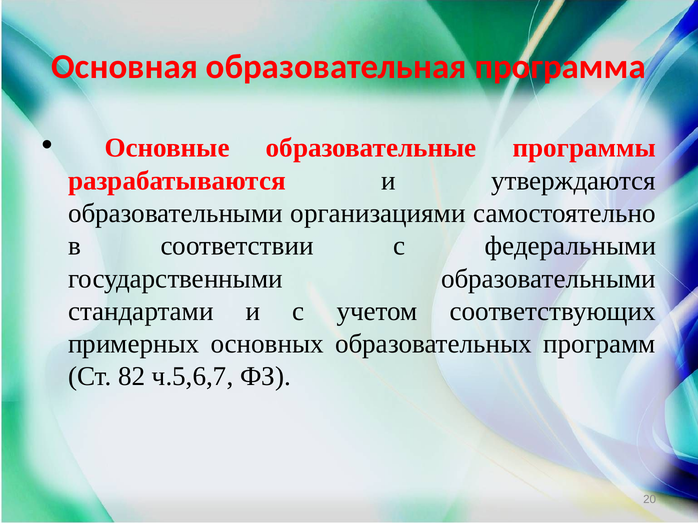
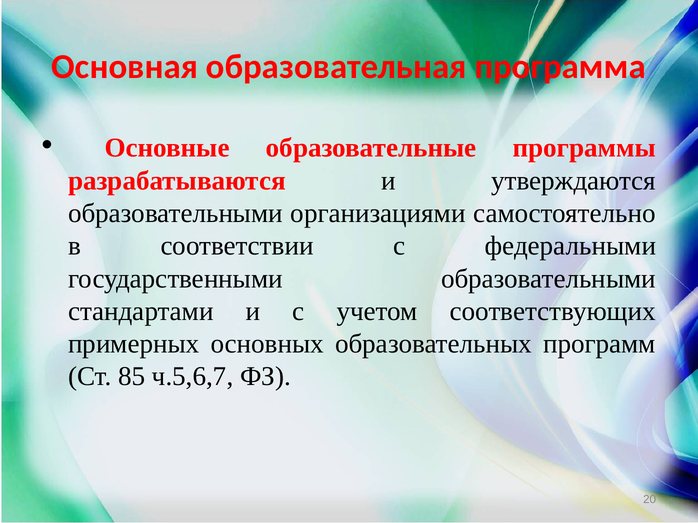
82: 82 -> 85 (132, 377)
